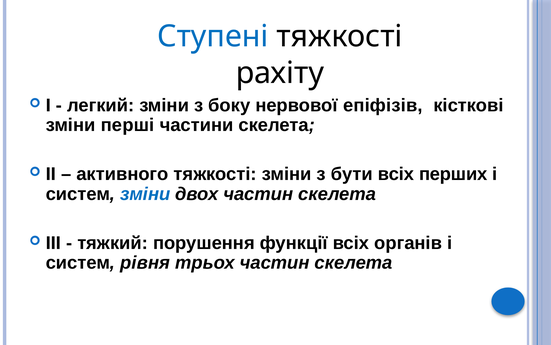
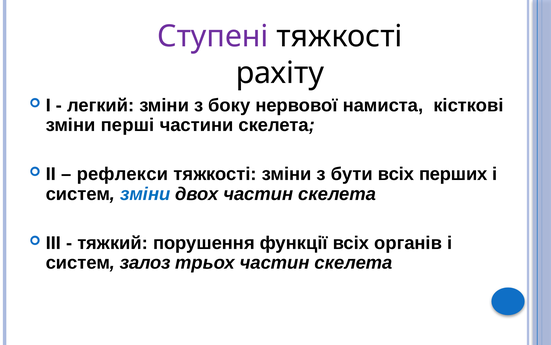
Ступені colour: blue -> purple (213, 36)
епіфізів: епіфізів -> намиста (383, 105)
активного: активного -> рефлекси (122, 174)
рівня: рівня -> залоз (145, 262)
